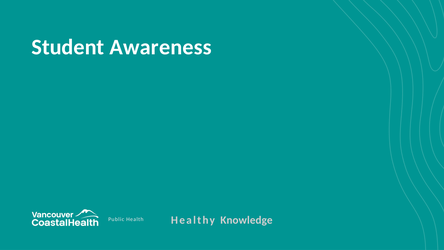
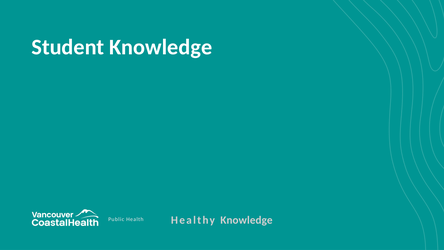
Student Awareness: Awareness -> Knowledge (161, 47)
